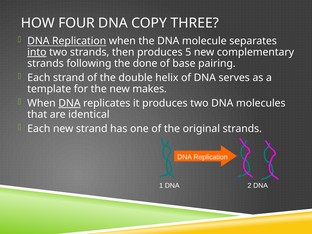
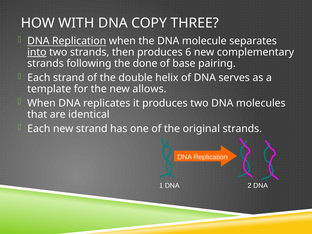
FOUR: FOUR -> WITH (76, 23)
5: 5 -> 6 (188, 52)
makes: makes -> allows (149, 89)
DNA underline: present -> none (69, 103)
